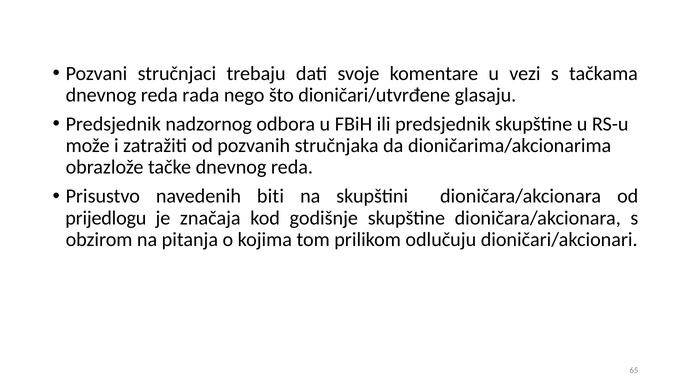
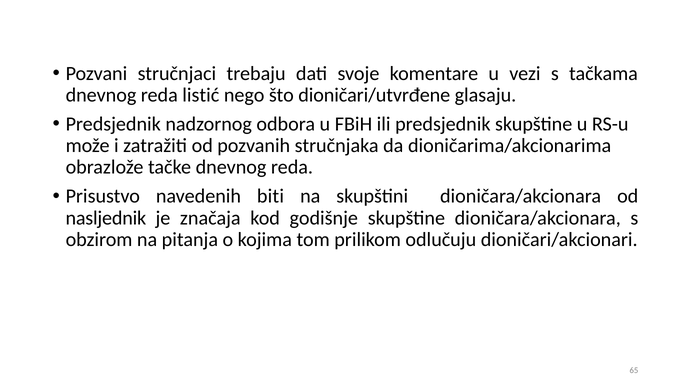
rada: rada -> listić (201, 95)
prijedlogu: prijedlogu -> nasljednik (106, 218)
